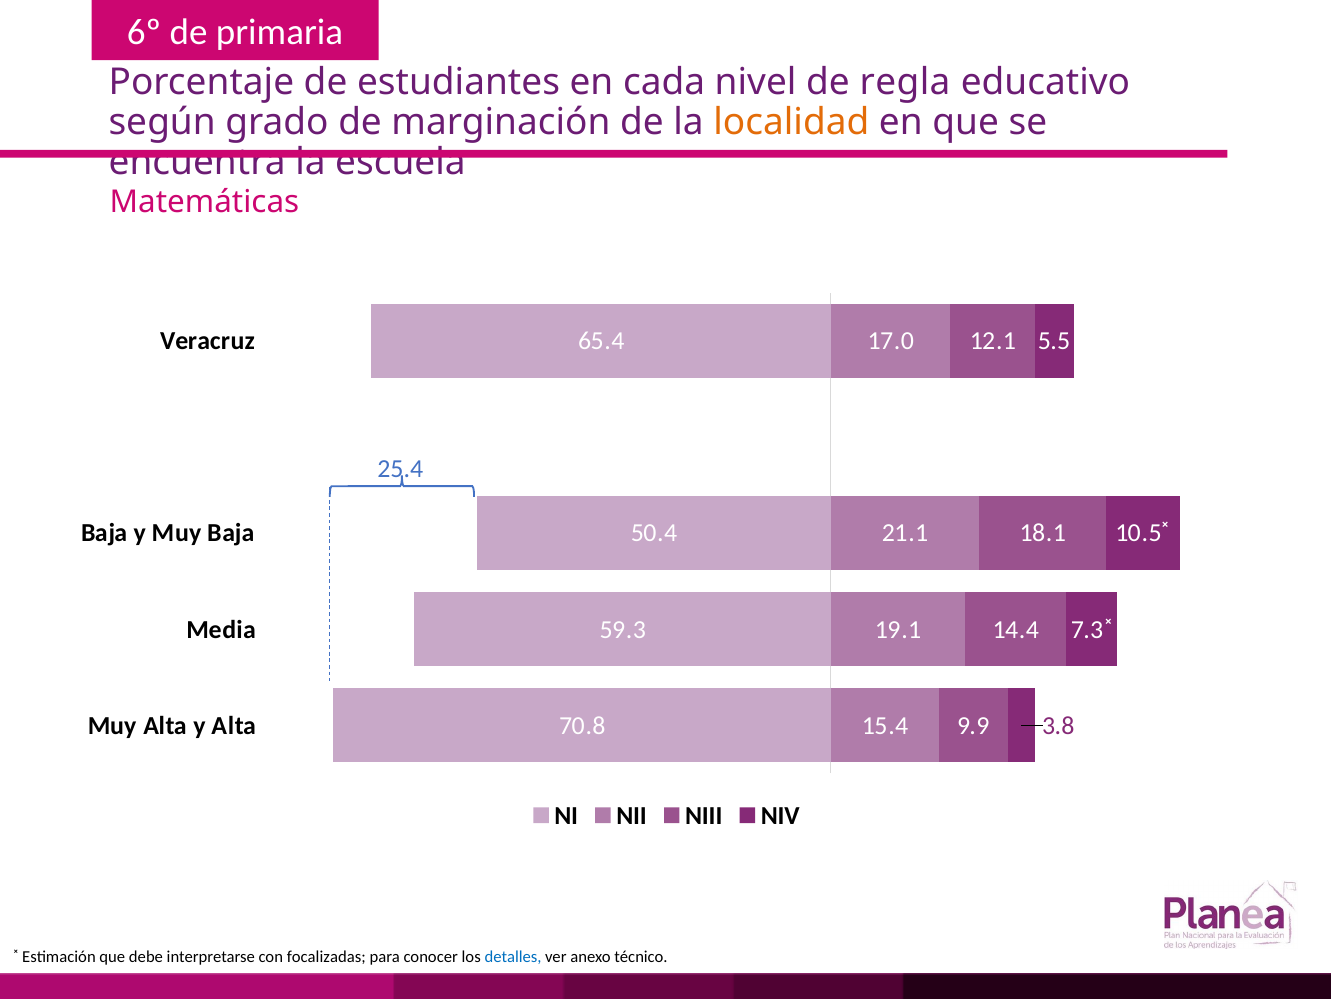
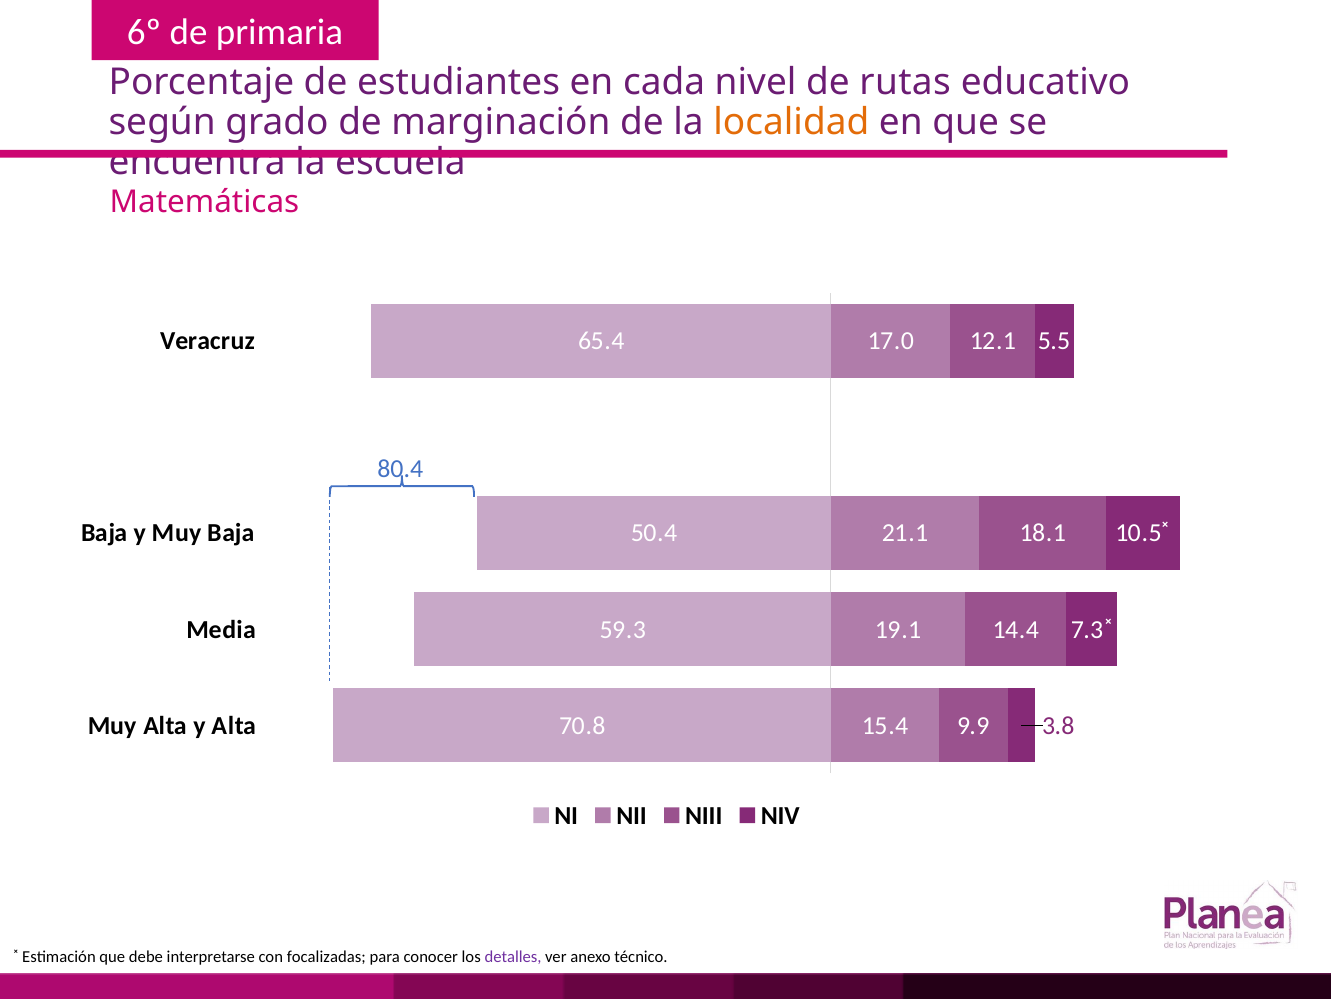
regla: regla -> rutas (905, 82)
25.4: 25.4 -> 80.4 (400, 469)
detalles colour: blue -> purple (513, 957)
